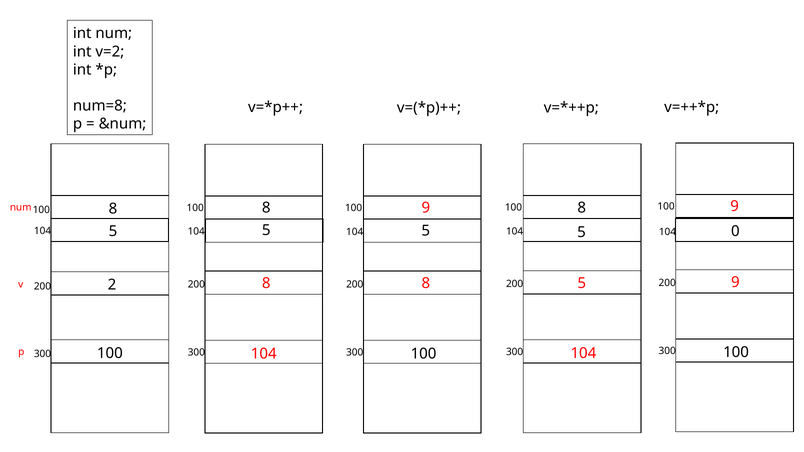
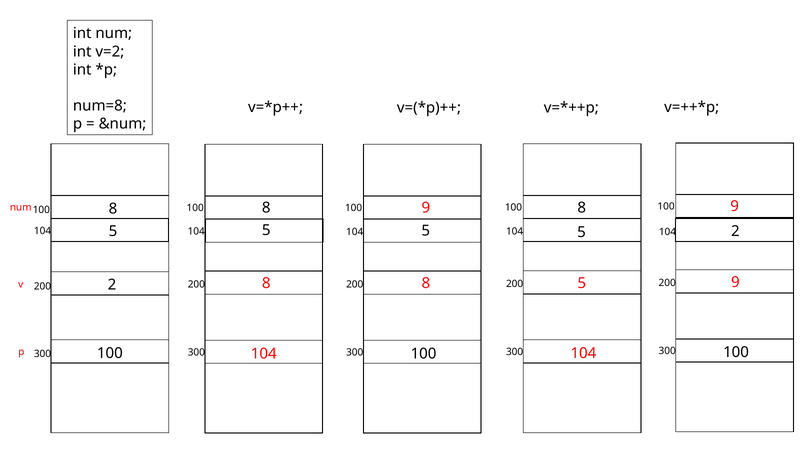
5 0: 0 -> 2 (735, 232)
